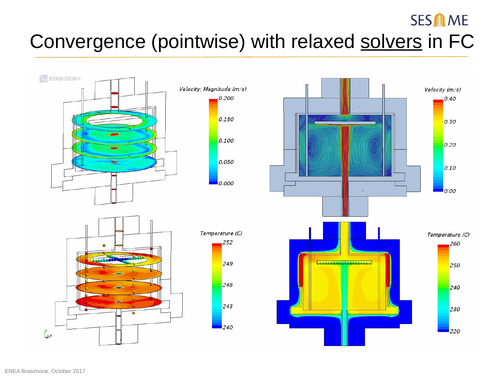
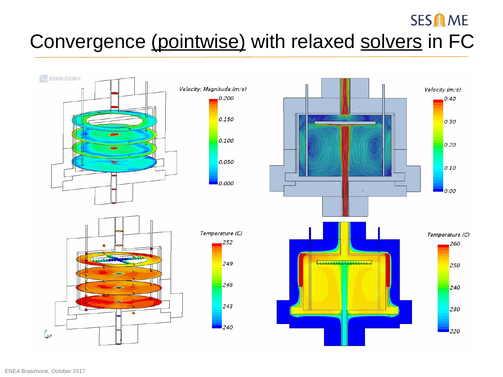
pointwise underline: none -> present (198, 42)
